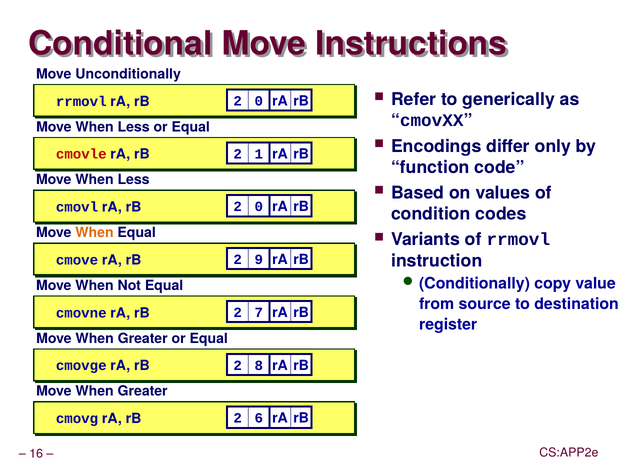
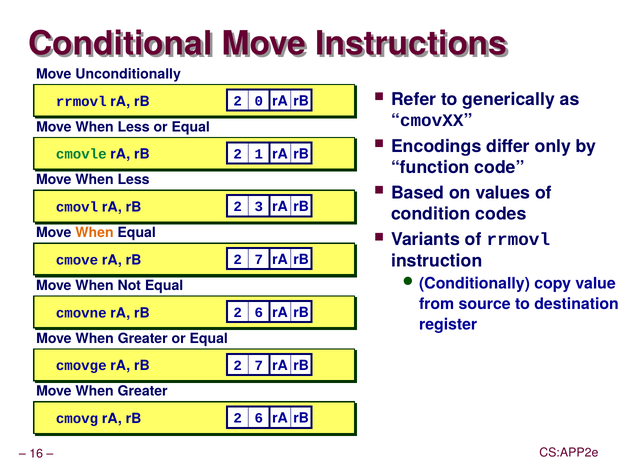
cmovle colour: red -> green (81, 154)
0: 0 -> 3 (259, 207)
9: 9 -> 7 (259, 260)
7: 7 -> 6 (259, 313)
8: 8 -> 7 (259, 366)
